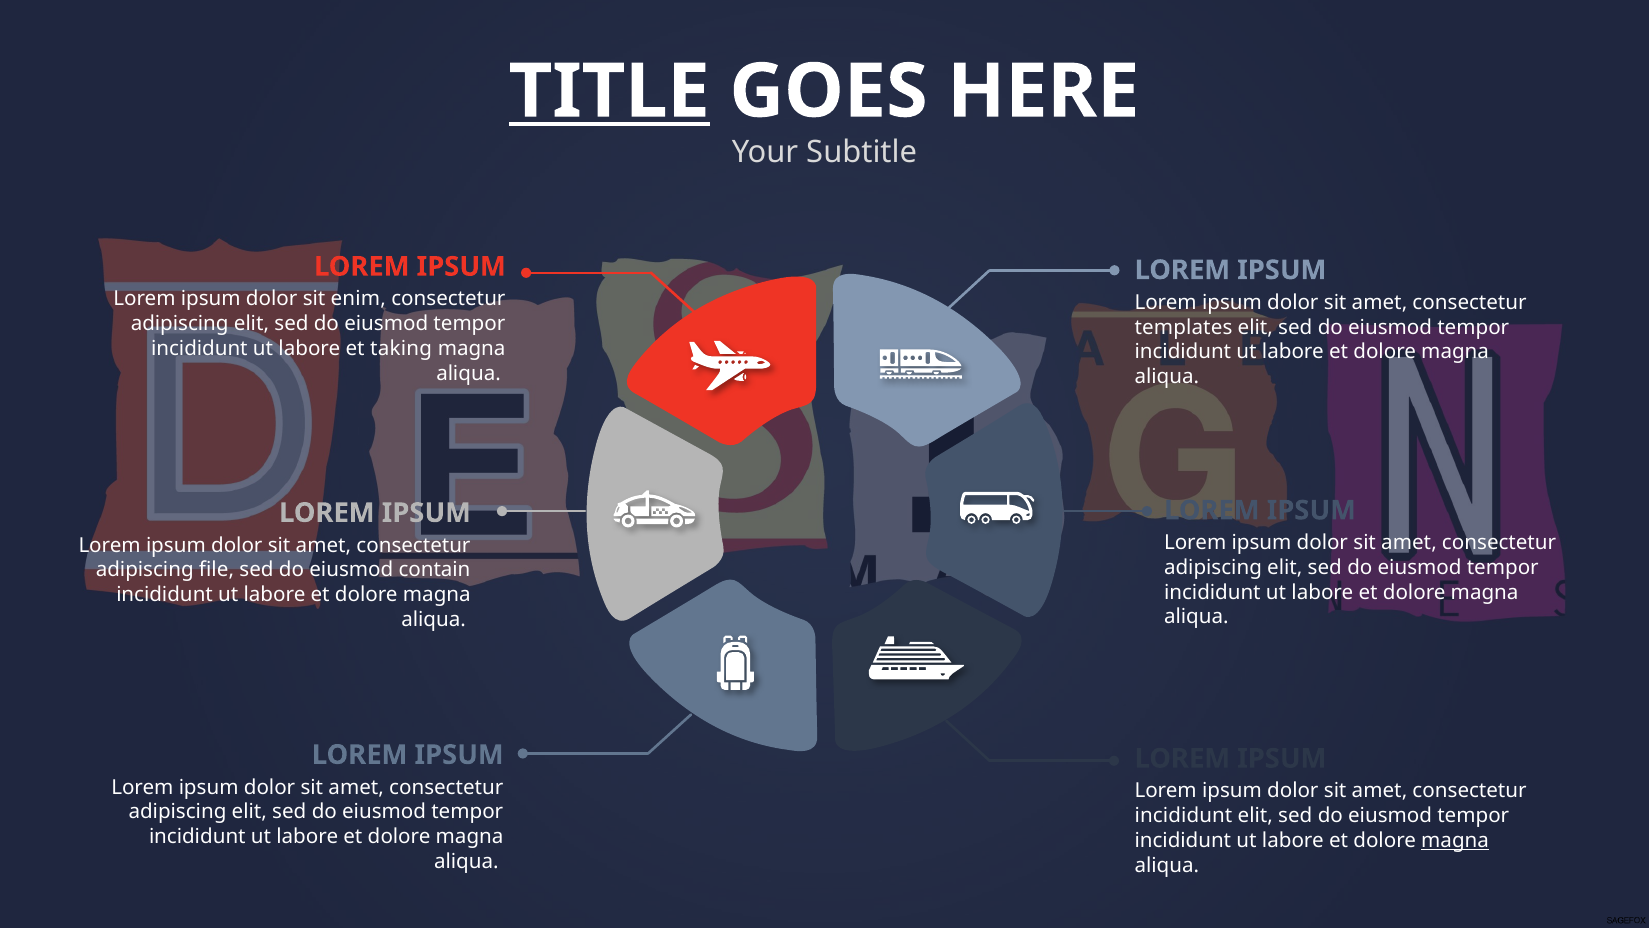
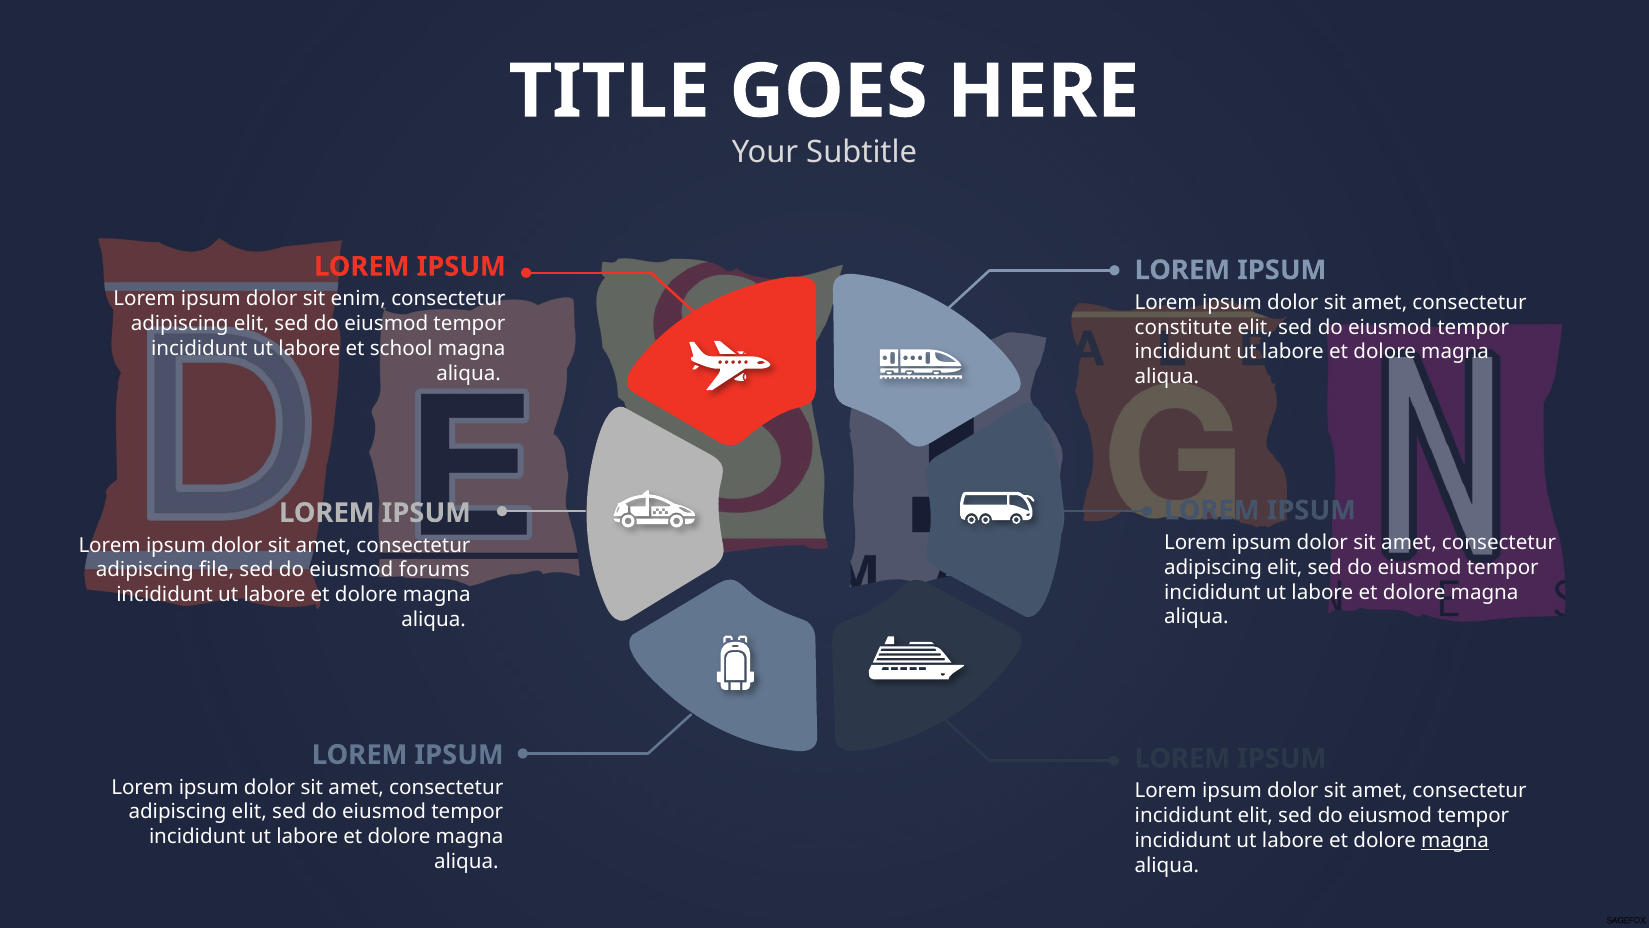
TITLE underline: present -> none (609, 92)
templates: templates -> constitute (1184, 327)
taking: taking -> school (401, 348)
contain: contain -> forums (434, 570)
